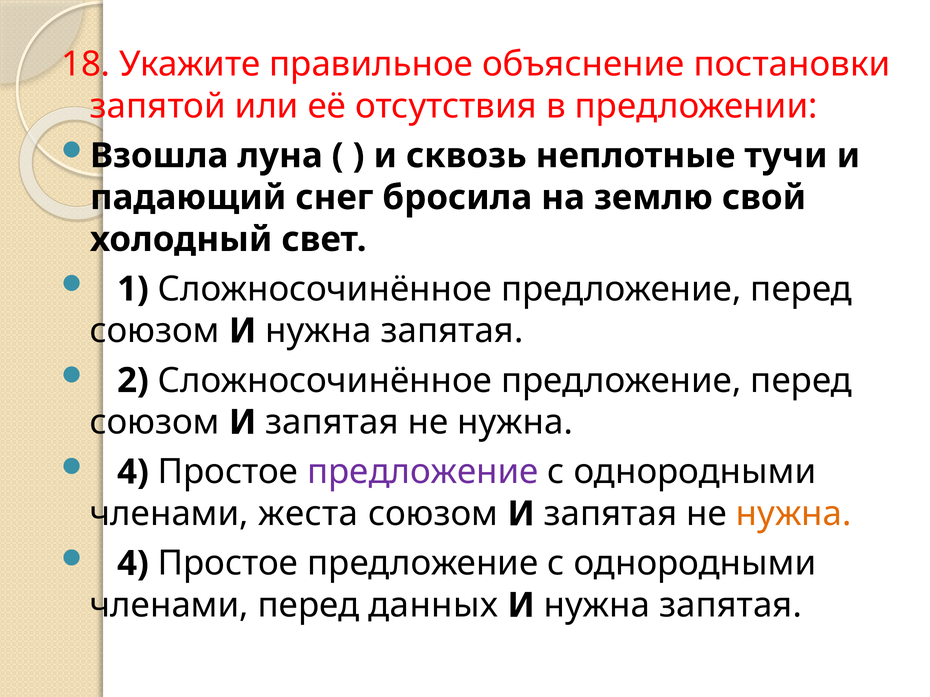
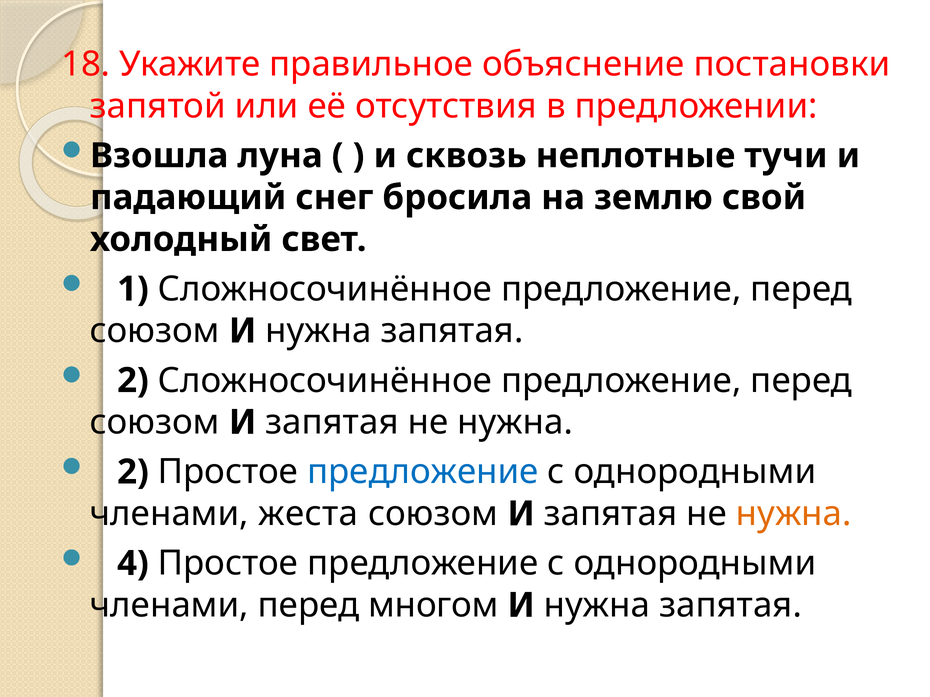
4: 4 -> 2 (133, 472)
предложение colour: purple -> blue (423, 472)
данных: данных -> многом (434, 606)
